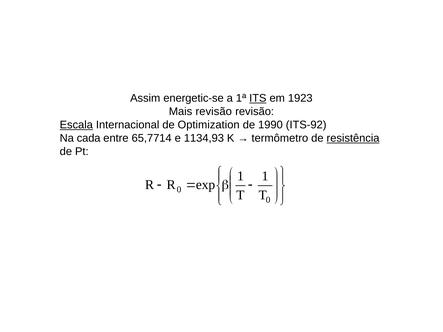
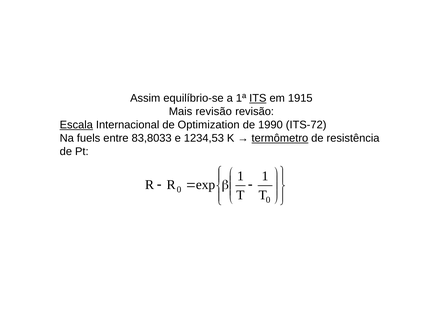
energetic-se: energetic-se -> equilíbrio-se (194, 98)
1923: 1923 -> 1915 (300, 98)
ITS-92: ITS-92 -> ITS-72 (306, 125)
cada: cada -> fuels (89, 138)
65,7714: 65,7714 -> 83,8033 (152, 138)
1134,93: 1134,93 -> 1234,53 (204, 138)
termômetro underline: none -> present (280, 138)
resistência underline: present -> none (353, 138)
